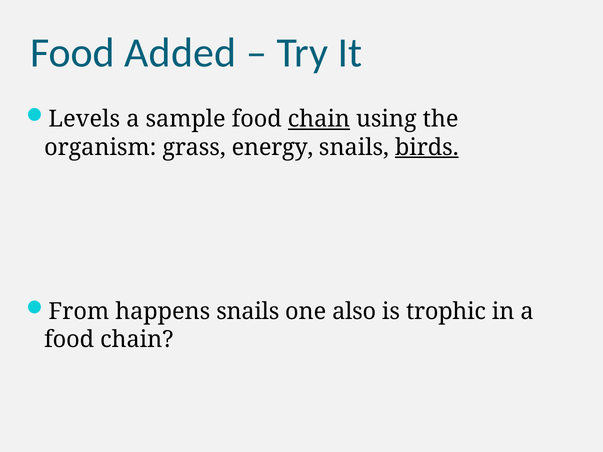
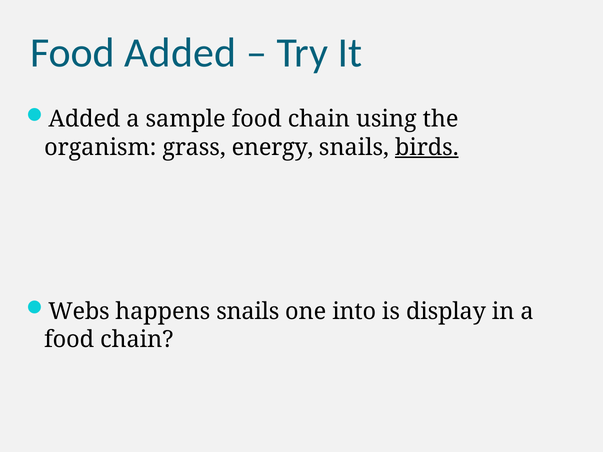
Levels: Levels -> Added (84, 119)
chain underline: present -> none (319, 119)
From: From -> Webs (79, 312)
also: also -> into (354, 312)
trophic: trophic -> display (446, 312)
